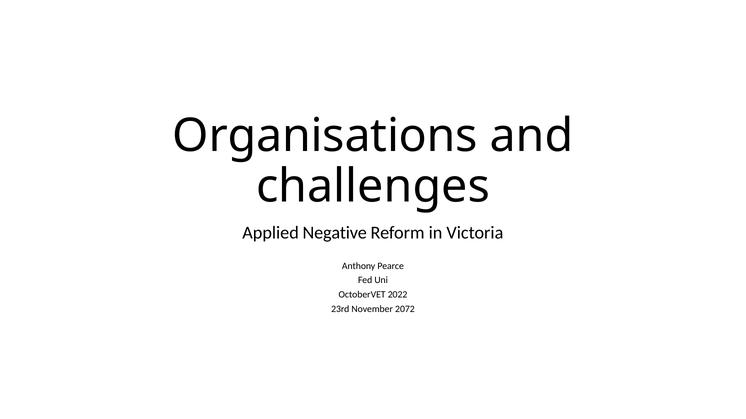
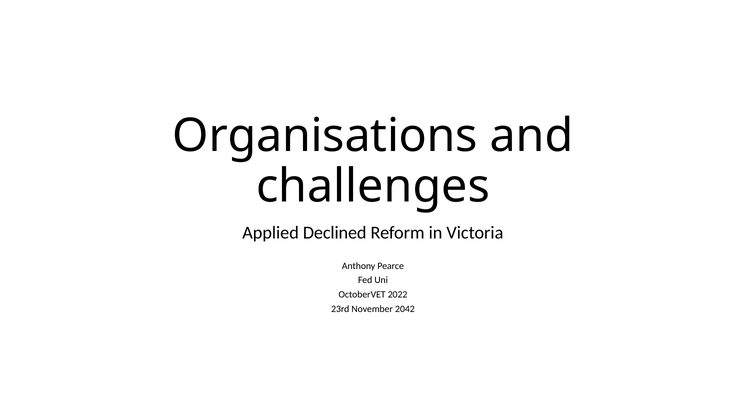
Negative: Negative -> Declined (335, 233)
2072: 2072 -> 2042 (405, 309)
